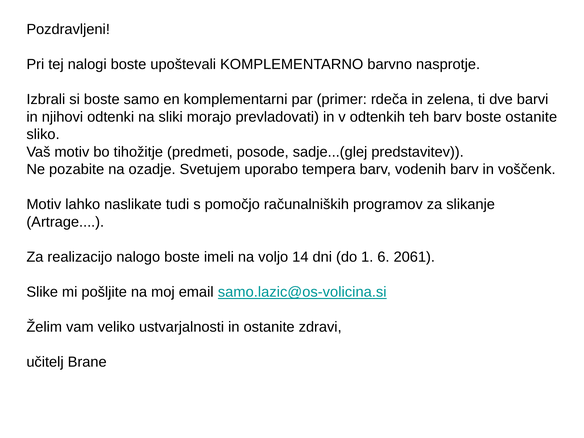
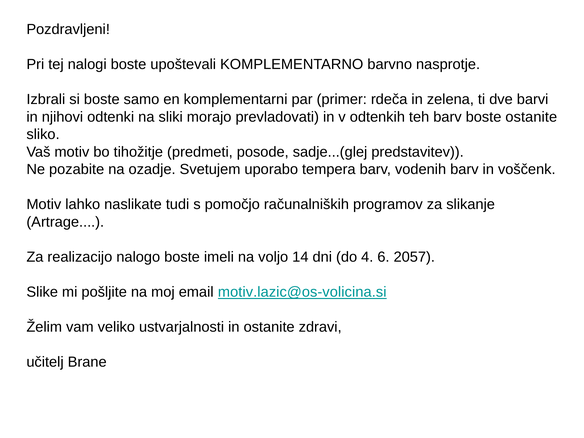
1: 1 -> 4 (367, 257)
2061: 2061 -> 2057 (414, 257)
samo.lazic@os-volicina.si: samo.lazic@os-volicina.si -> motiv.lazic@os-volicina.si (302, 292)
